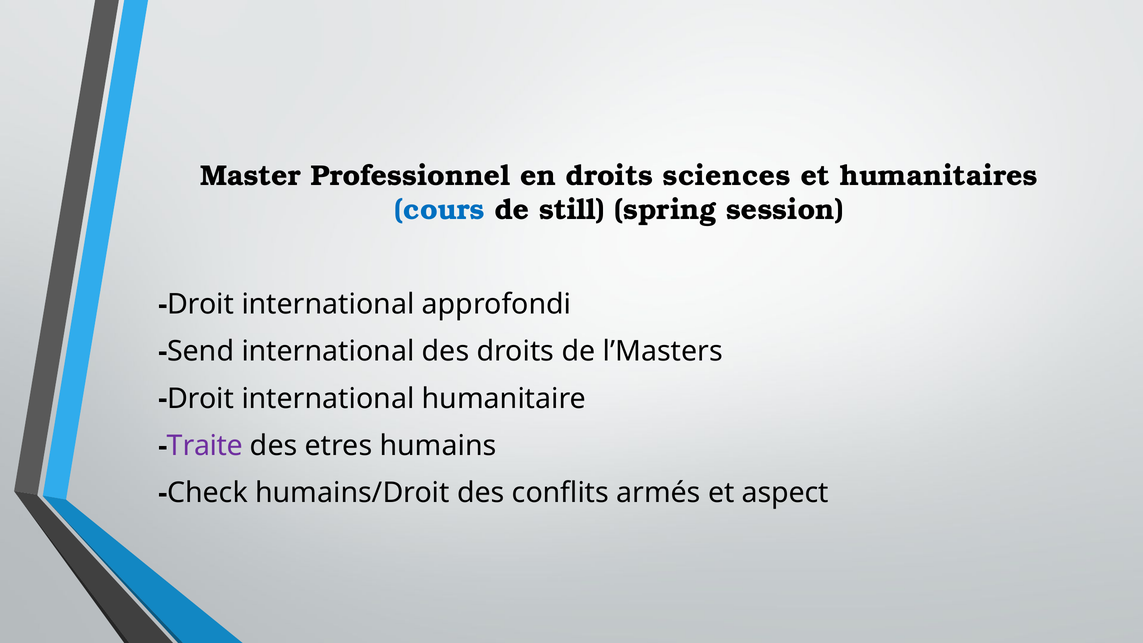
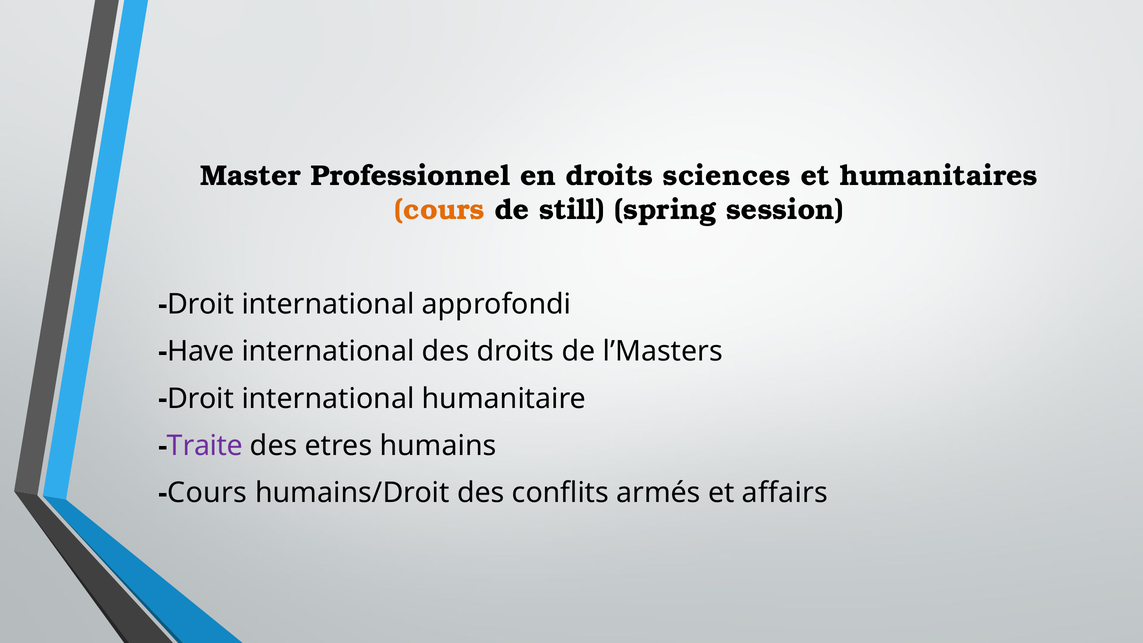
cours colour: blue -> orange (440, 210)
Send: Send -> Have (201, 351)
Check: Check -> Cours (207, 493)
aspect: aspect -> affairs (785, 493)
